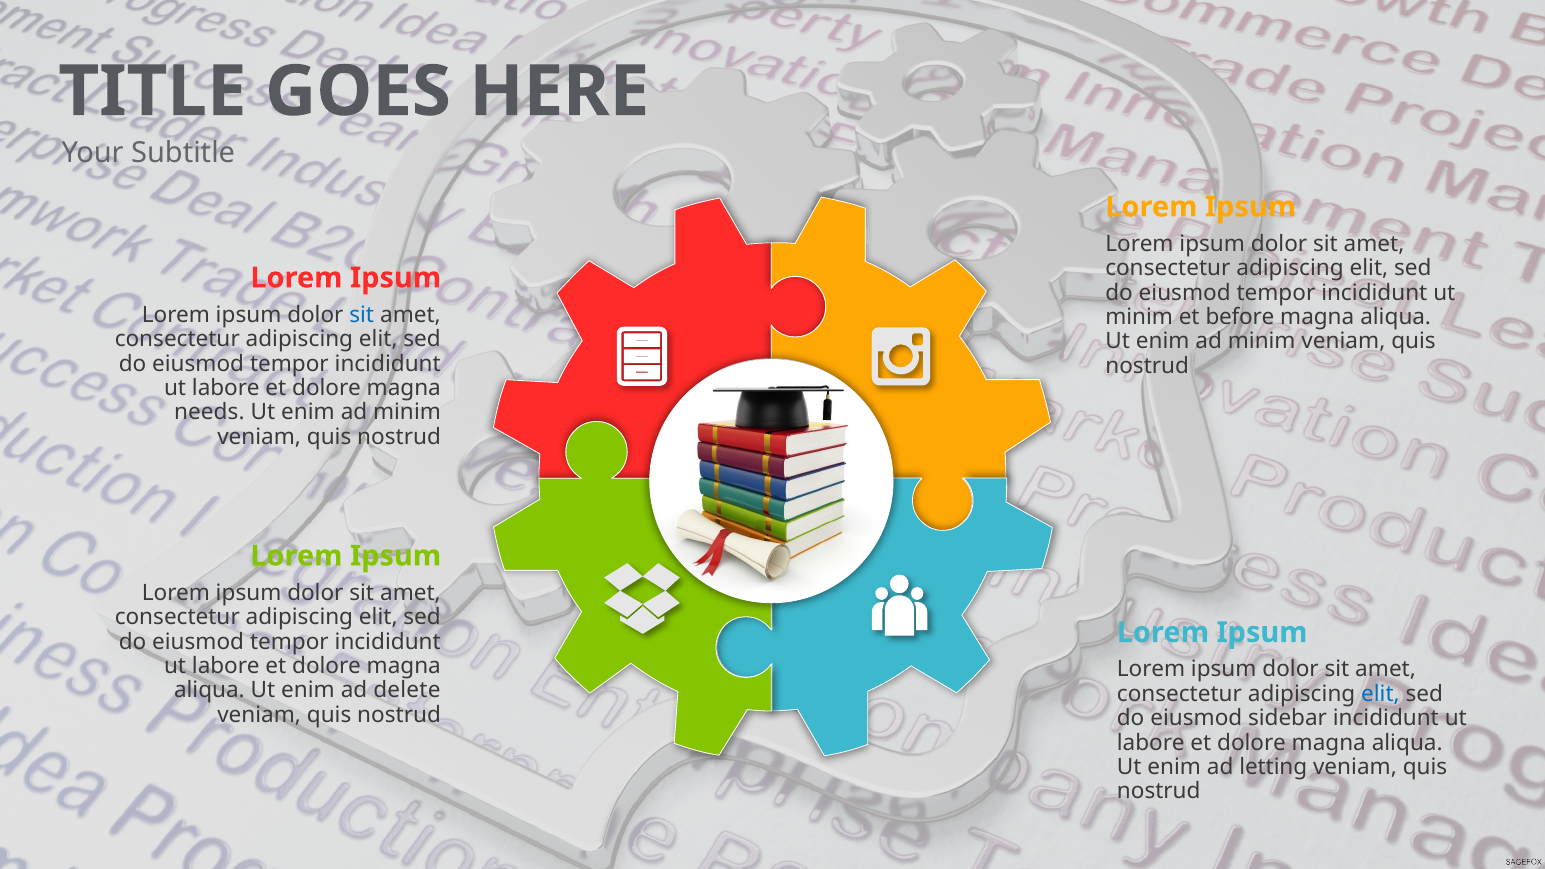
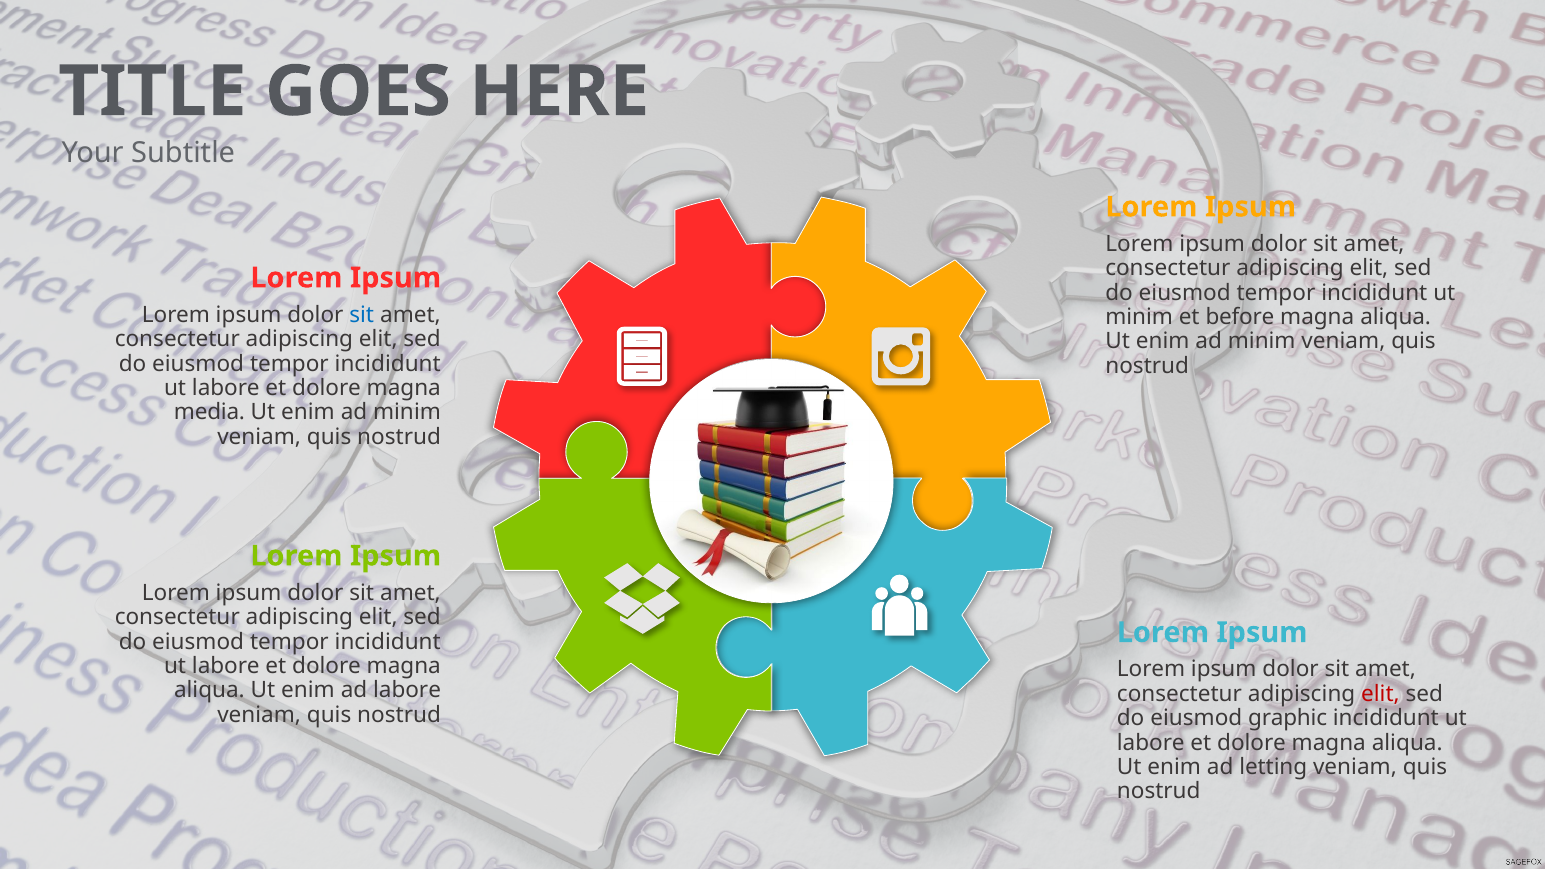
needs: needs -> media (209, 412)
ad delete: delete -> labore (407, 690)
elit colour: blue -> red (1380, 694)
sidebar: sidebar -> graphic (1288, 718)
